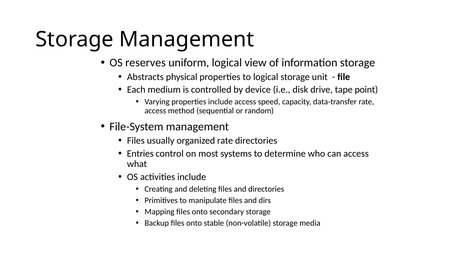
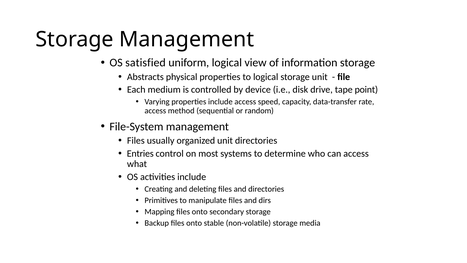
reserves: reserves -> satisfied (145, 63)
organized rate: rate -> unit (225, 140)
